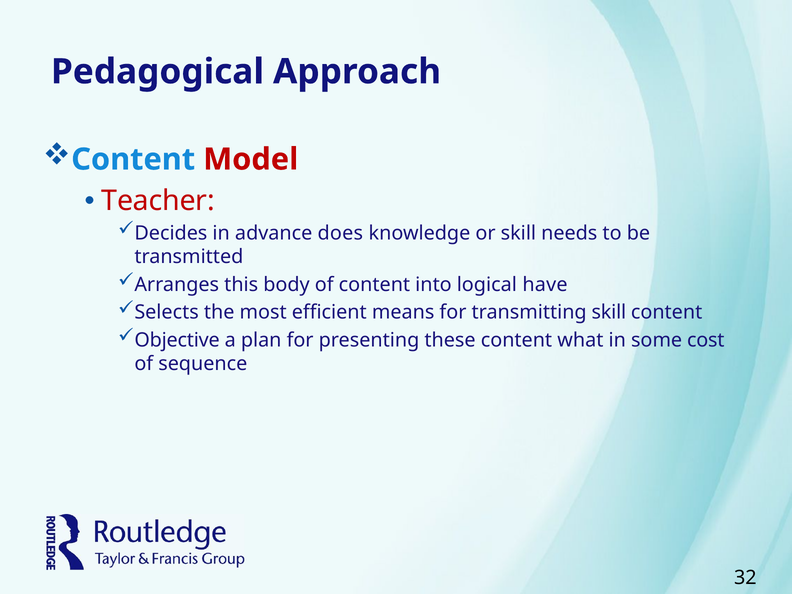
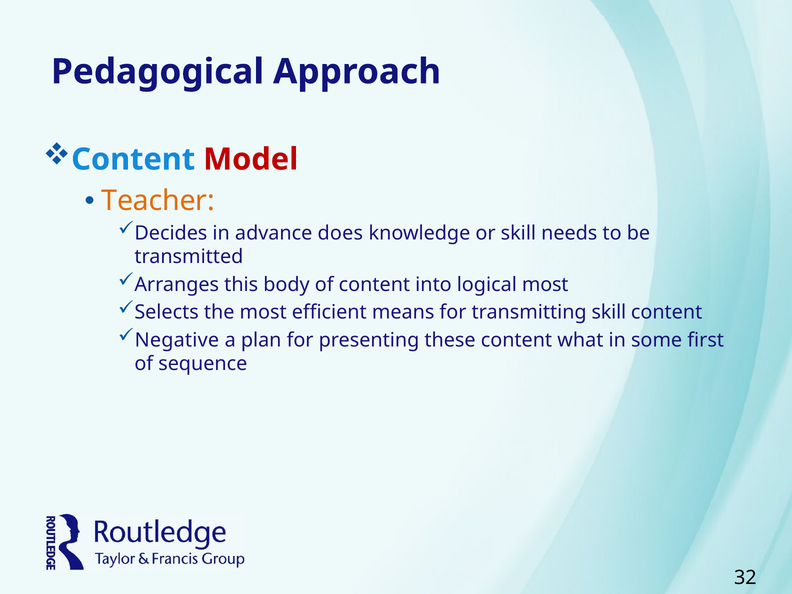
Teacher colour: red -> orange (158, 201)
logical have: have -> most (545, 285)
Objective: Objective -> Negative (177, 340)
cost: cost -> first (706, 340)
